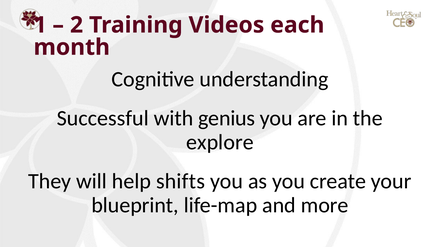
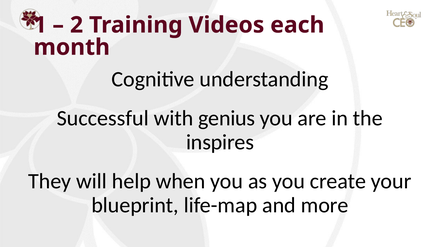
explore: explore -> inspires (220, 142)
shifts: shifts -> when (181, 182)
